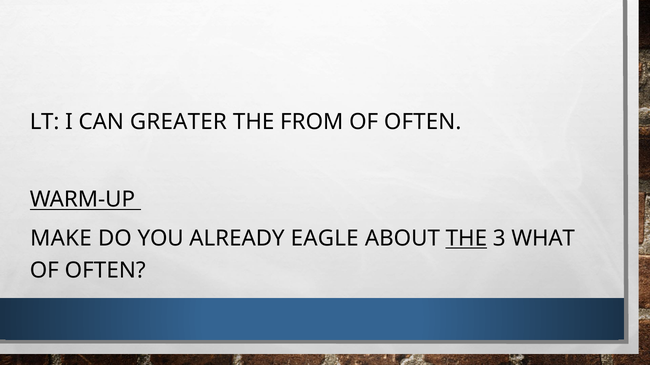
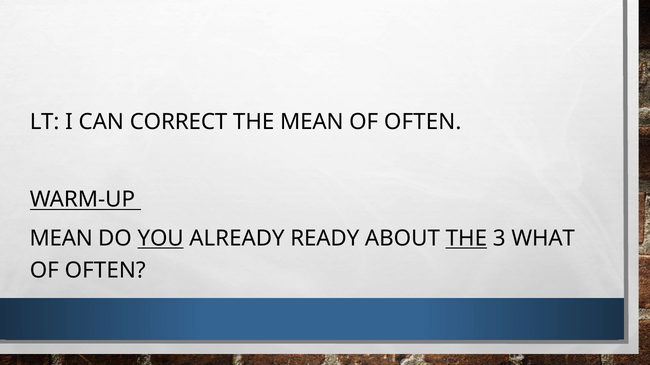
GREATER: GREATER -> CORRECT (179, 122)
THE FROM: FROM -> MEAN (312, 122)
MAKE: MAKE -> MEAN (61, 239)
YOU underline: none -> present (161, 239)
EAGLE: EAGLE -> READY (325, 239)
